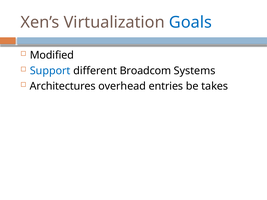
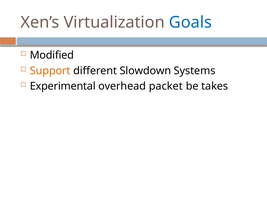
Support colour: blue -> orange (50, 71)
Broadcom: Broadcom -> Slowdown (145, 71)
Architectures: Architectures -> Experimental (63, 86)
entries: entries -> packet (166, 86)
